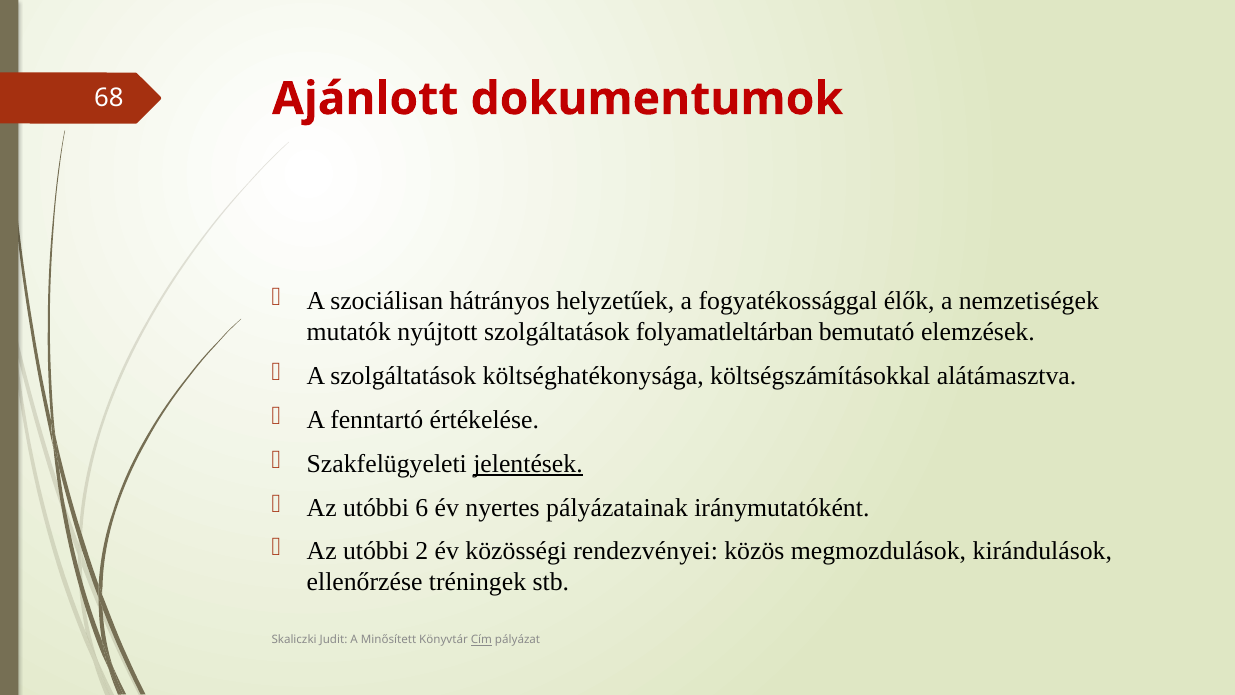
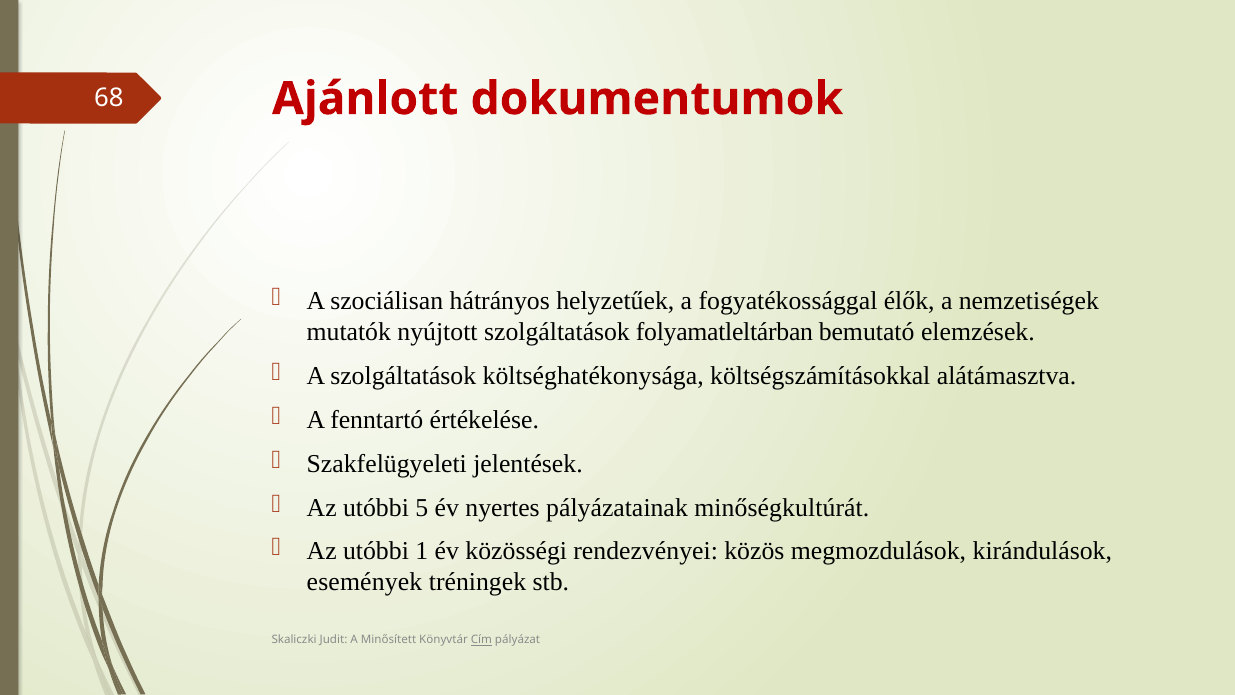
jelentések underline: present -> none (528, 464)
6: 6 -> 5 (422, 507)
iránymutatóként: iránymutatóként -> minőségkultúrát (782, 507)
2: 2 -> 1 (422, 551)
ellenőrzése: ellenőrzése -> események (364, 582)
